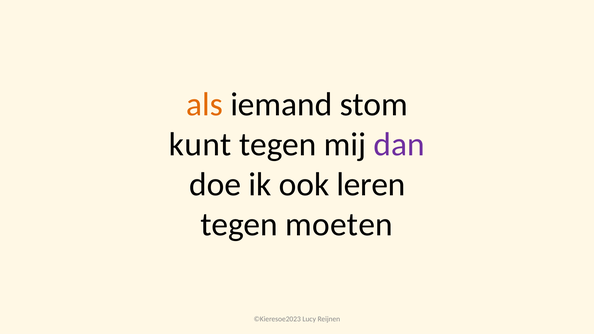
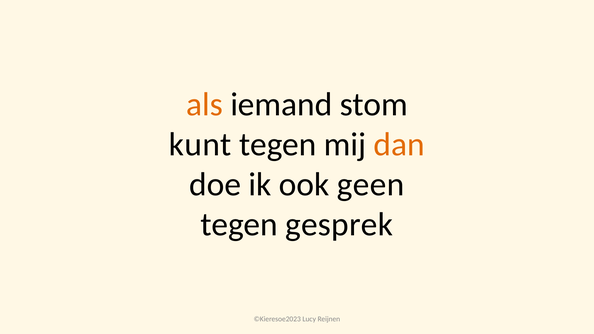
dan colour: purple -> orange (399, 145)
leren: leren -> geen (371, 185)
moeten: moeten -> gesprek (339, 225)
